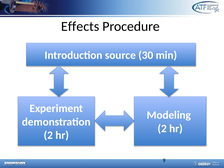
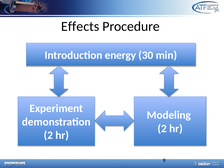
source: source -> energy (120, 55)
